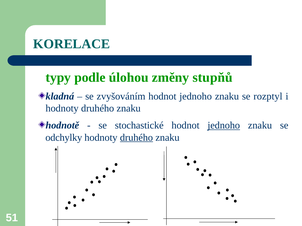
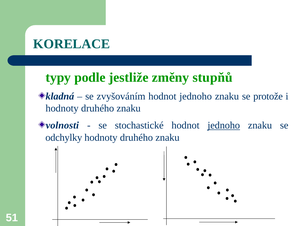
úlohou: úlohou -> jestliže (129, 78)
rozptyl: rozptyl -> protože (268, 96)
hodnotě: hodnotě -> volnosti (62, 126)
druhého underline: present -> none (136, 138)
